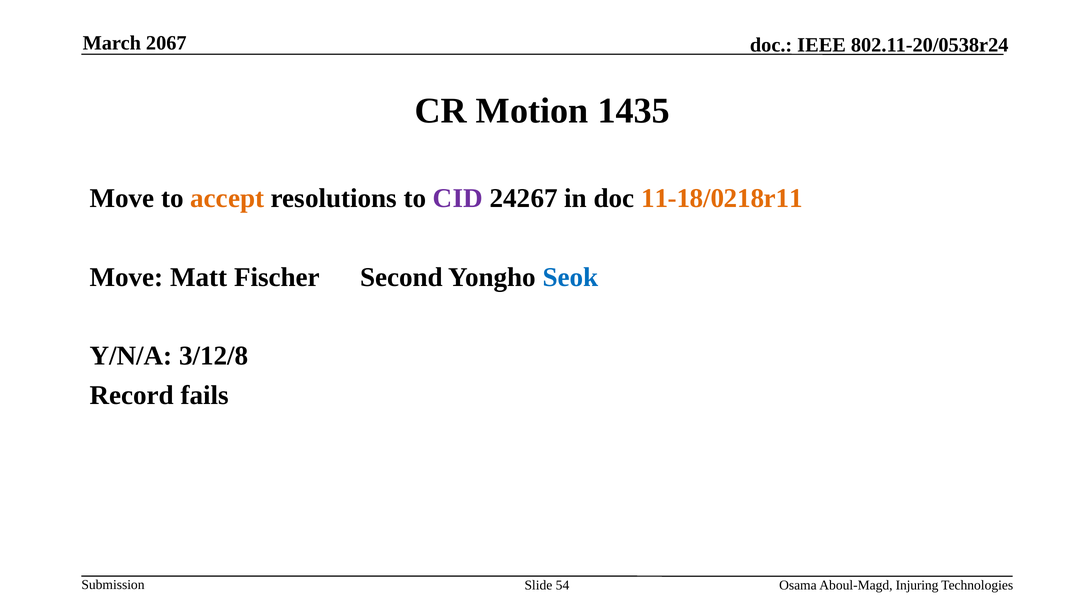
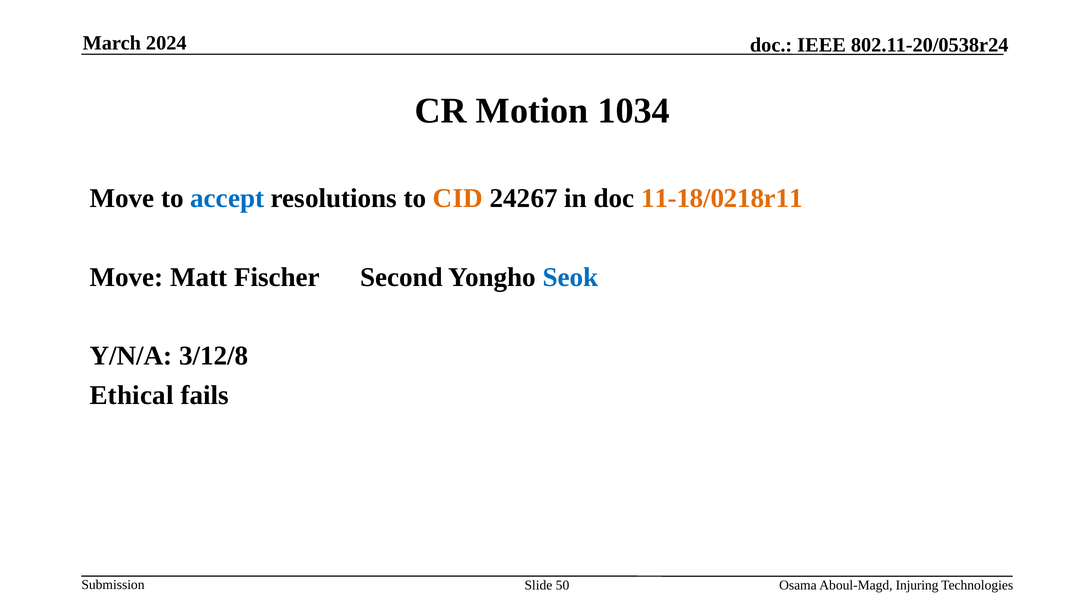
2067: 2067 -> 2024 (166, 43)
1435: 1435 -> 1034 (634, 111)
accept colour: orange -> blue (227, 199)
CID colour: purple -> orange (458, 199)
Record: Record -> Ethical (132, 395)
54: 54 -> 50 (563, 585)
